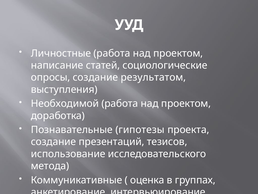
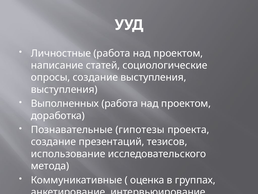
создание результатом: результатом -> выступления (153, 77)
Необходимой: Необходимой -> Выполненных (65, 103)
